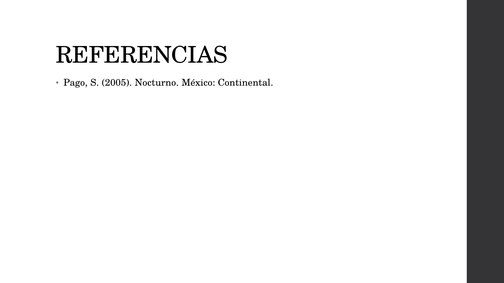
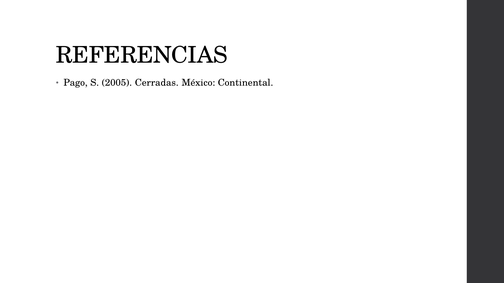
Nocturno: Nocturno -> Cerradas (157, 83)
